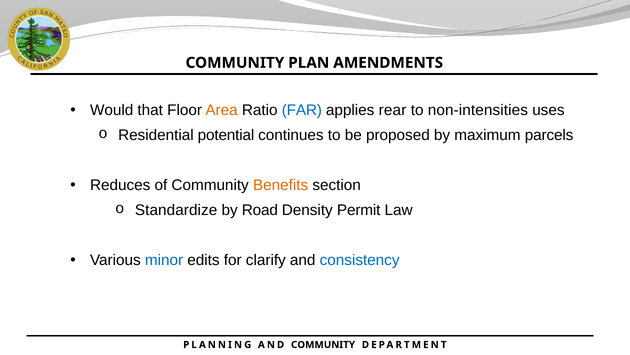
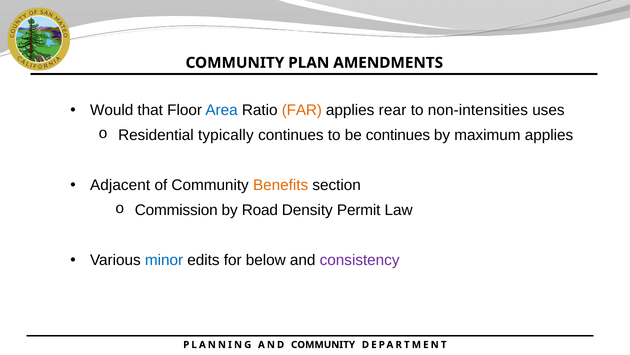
Area colour: orange -> blue (222, 110)
FAR colour: blue -> orange (302, 110)
potential: potential -> typically (226, 135)
be proposed: proposed -> continues (398, 135)
maximum parcels: parcels -> applies (549, 135)
Reduces: Reduces -> Adjacent (120, 185)
Standardize: Standardize -> Commission (176, 210)
clarify: clarify -> below (266, 260)
consistency colour: blue -> purple (360, 260)
